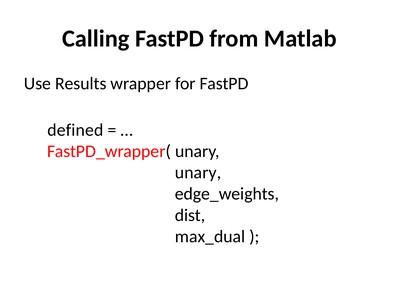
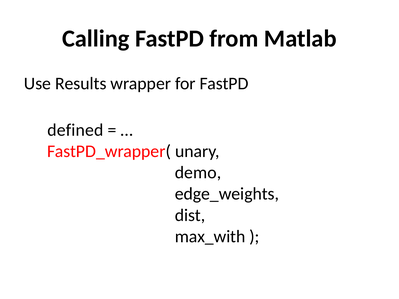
unary: unary -> demo (198, 173)
max_dual: max_dual -> max_with (210, 237)
